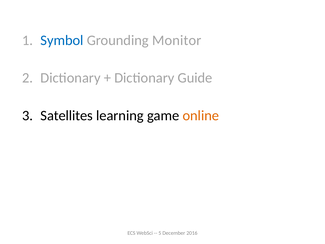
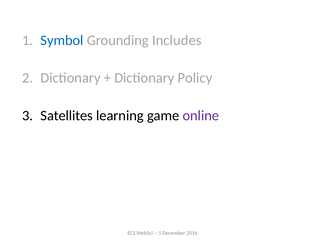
Monitor: Monitor -> Includes (177, 40)
Guide: Guide -> Policy (195, 78)
online colour: orange -> purple (201, 115)
